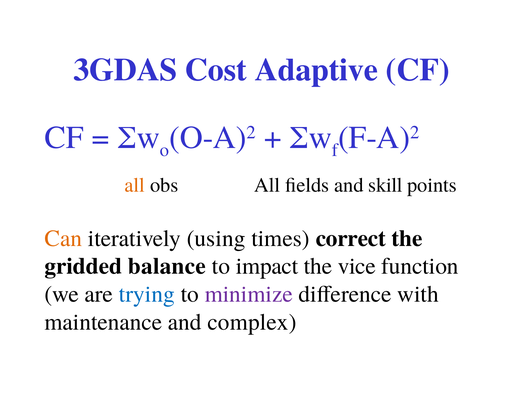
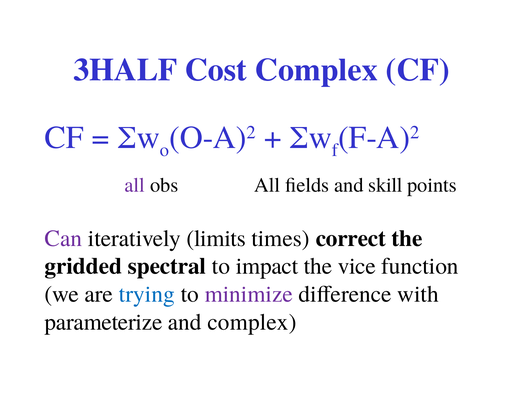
3GDAS: 3GDAS -> 3HALF (125, 70)
Cost Adaptive: Adaptive -> Complex (316, 70)
all colour: orange -> purple (135, 185)
Can colour: orange -> purple (63, 238)
using: using -> limits (216, 238)
balance: balance -> spectral (167, 266)
maintenance: maintenance -> parameterize (103, 322)
